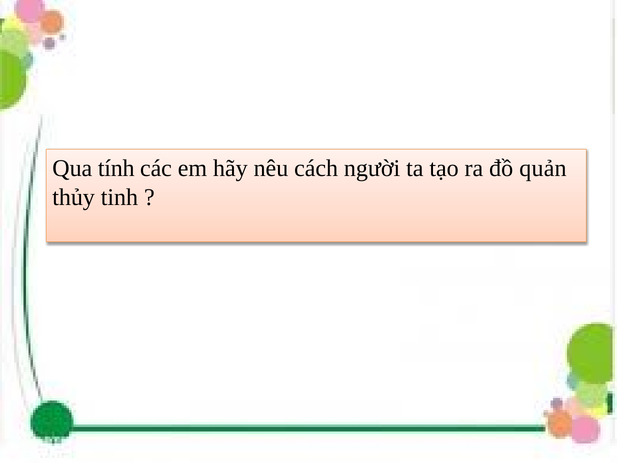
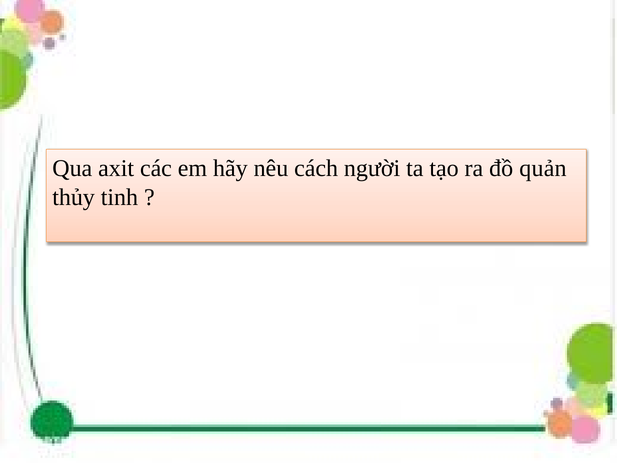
tính: tính -> axit (116, 168)
